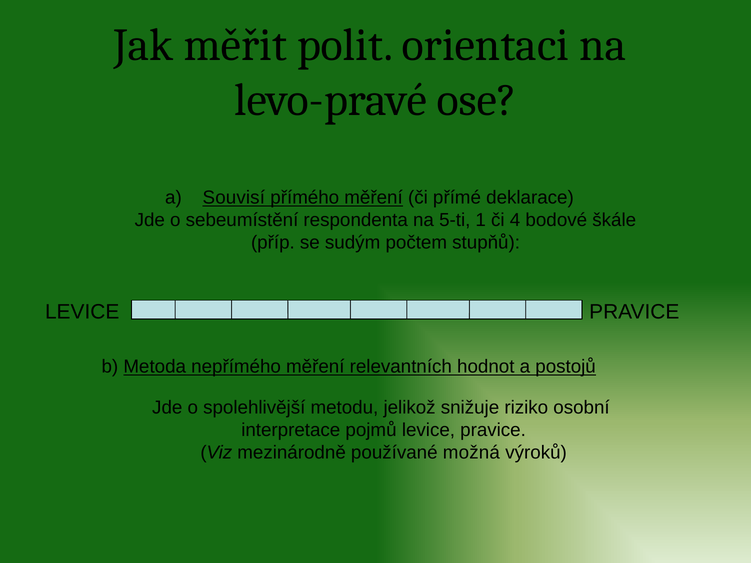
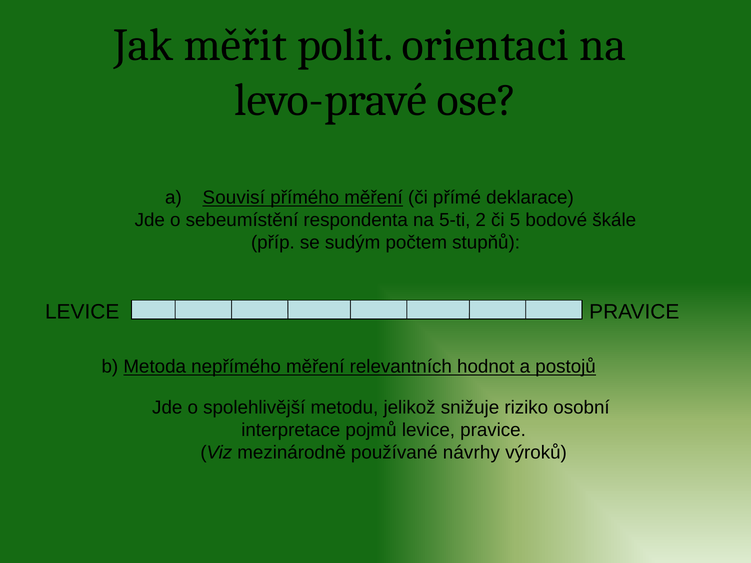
1: 1 -> 2 (481, 220)
4: 4 -> 5 (515, 220)
možná: možná -> návrhy (471, 453)
